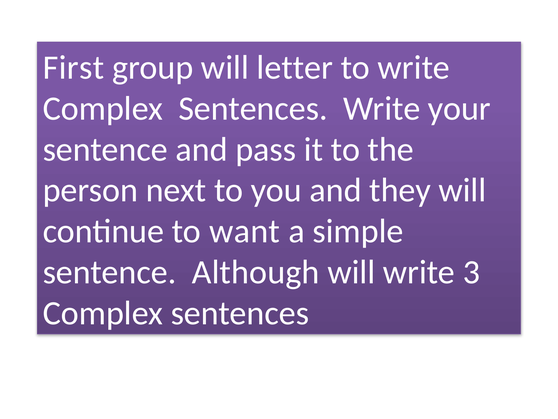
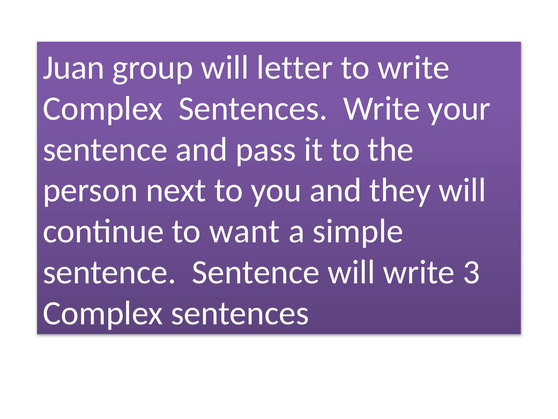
First: First -> Juan (74, 67)
sentence Although: Although -> Sentence (256, 272)
